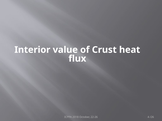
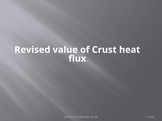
Interior: Interior -> Revised (32, 50)
